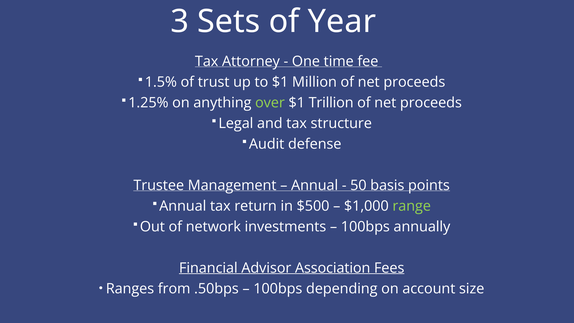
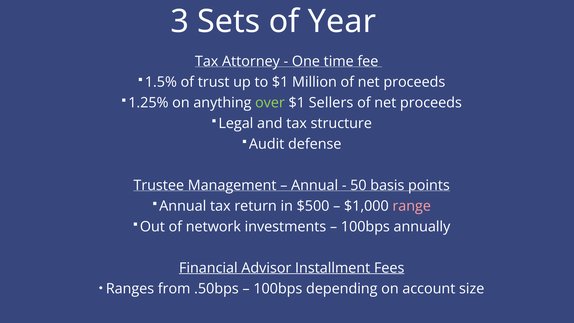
Trillion: Trillion -> Sellers (331, 103)
range colour: light green -> pink (412, 206)
Association: Association -> Installment (333, 268)
